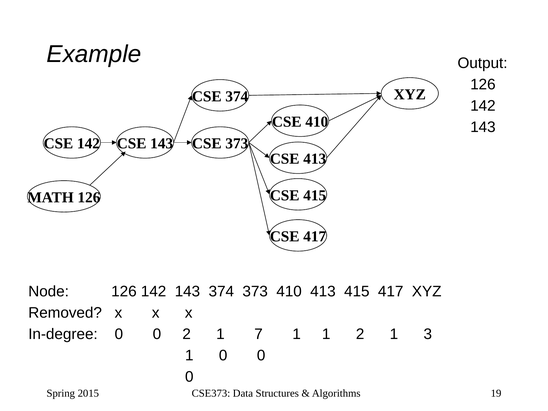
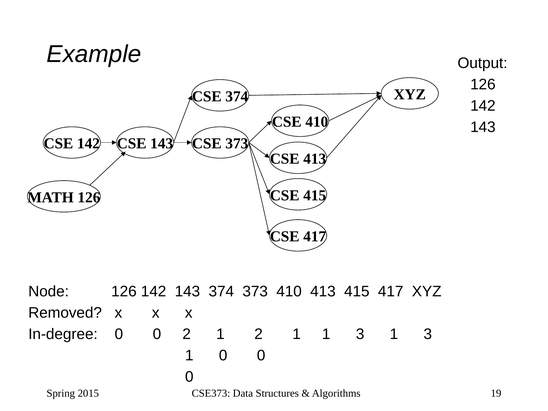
1 7: 7 -> 2 (259, 334)
1 1 2: 2 -> 3 (360, 334)
